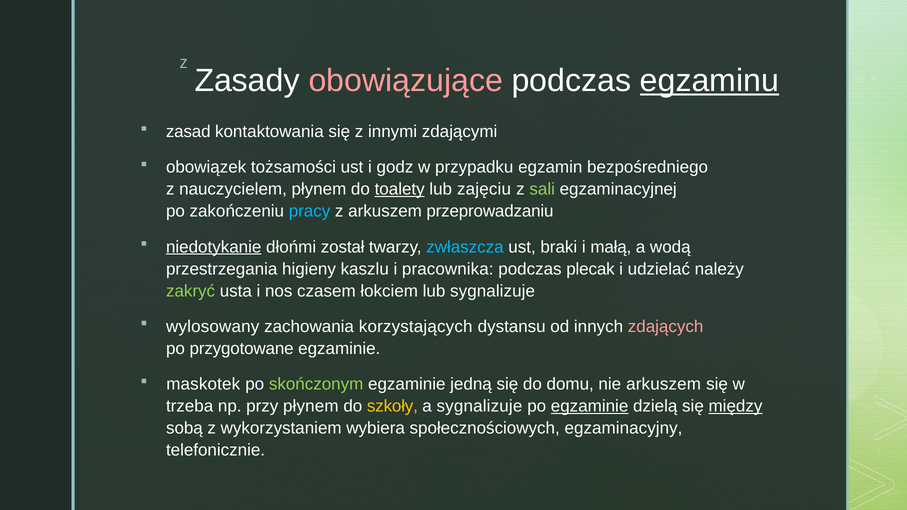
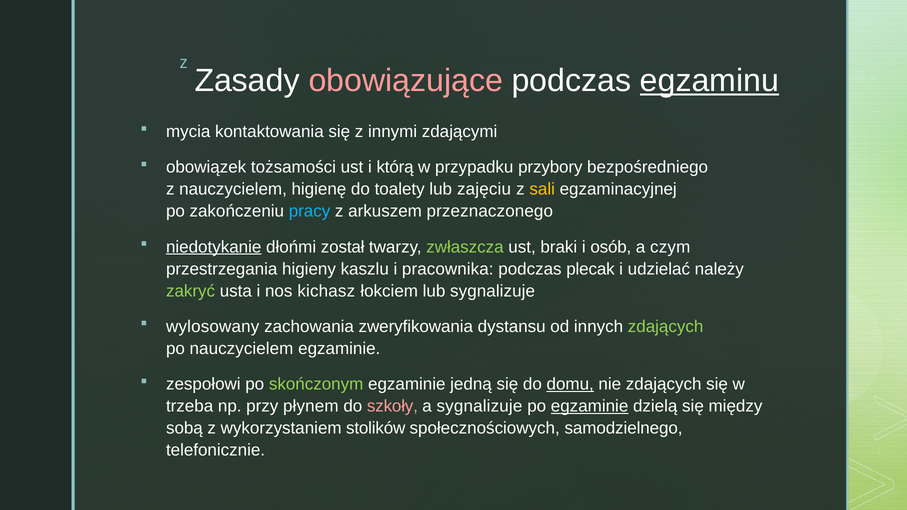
zasad: zasad -> mycia (188, 132)
godz: godz -> którą (395, 167)
egzamin: egzamin -> przybory (550, 167)
nauczycielem płynem: płynem -> higienę (319, 189)
toalety underline: present -> none (400, 189)
sali colour: light green -> yellow (542, 189)
przeprowadzaniu: przeprowadzaniu -> przeznaczonego (490, 211)
zwłaszcza colour: light blue -> light green (465, 247)
małą: małą -> osób (611, 247)
wodą: wodą -> czym (670, 247)
czasem: czasem -> kichasz (326, 291)
korzystających: korzystających -> zweryfikowania (416, 327)
zdających colour: pink -> light green (666, 327)
po przygotowane: przygotowane -> nauczycielem (241, 349)
maskotek: maskotek -> zespołowi (203, 384)
domu underline: none -> present (570, 384)
nie arkuszem: arkuszem -> zdających (664, 384)
szkoły colour: yellow -> pink (392, 406)
między underline: present -> none (735, 406)
wybiera: wybiera -> stolików (376, 428)
egzaminacyjny: egzaminacyjny -> samodzielnego (624, 428)
